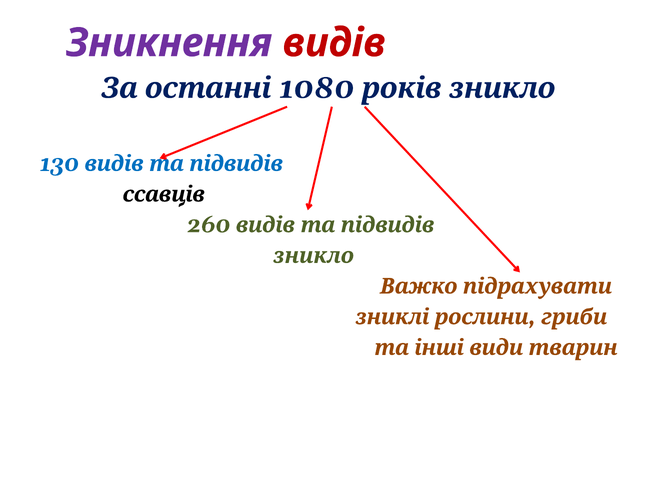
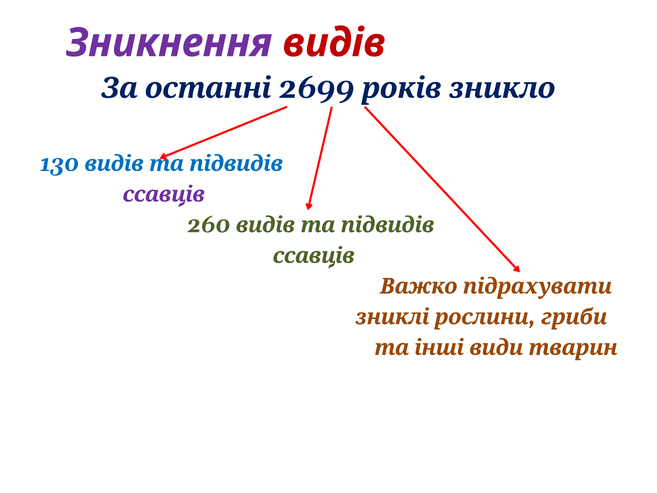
1080: 1080 -> 2699 (317, 88)
ссавців colour: black -> purple (164, 194)
зникло: зникло -> ссавців (314, 256)
